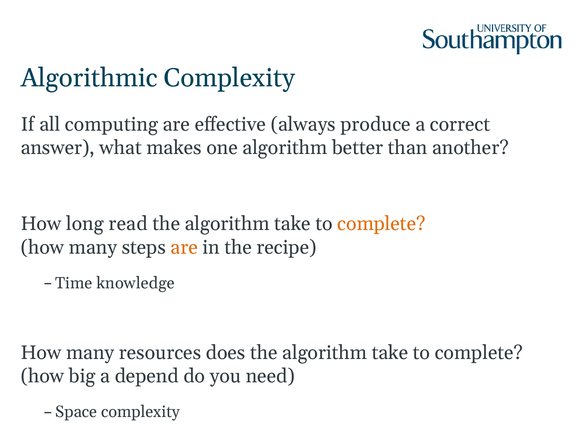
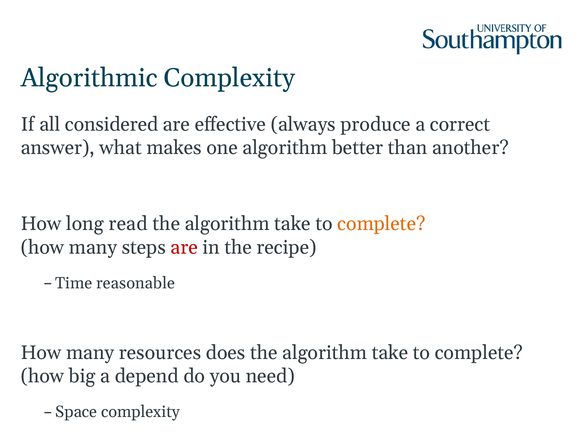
computing: computing -> considered (112, 124)
are colour: orange -> red (184, 247)
knowledge: knowledge -> reasonable (136, 283)
